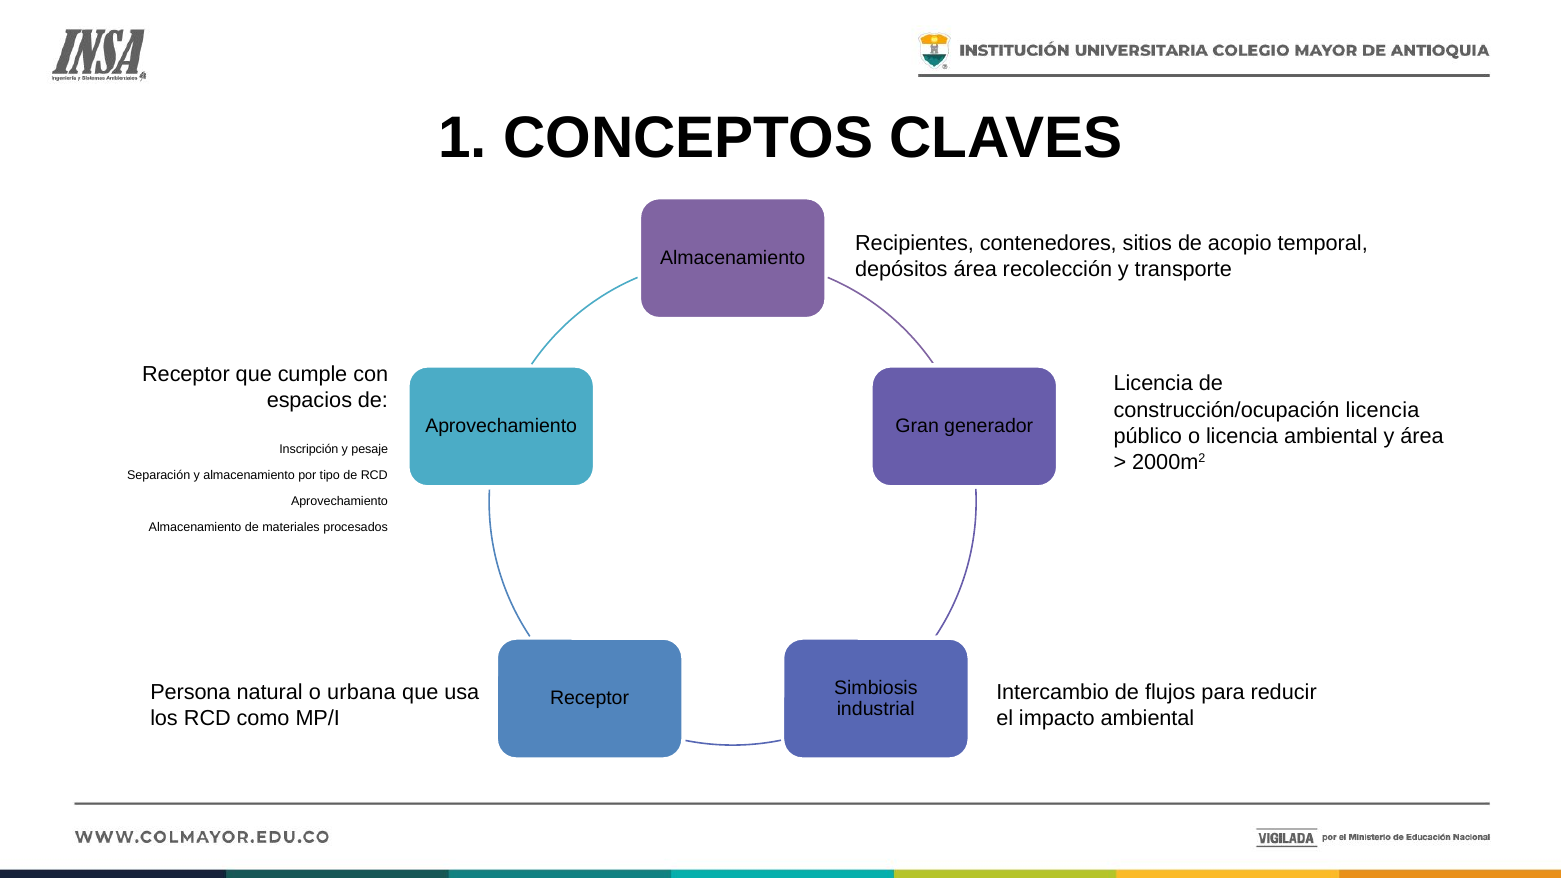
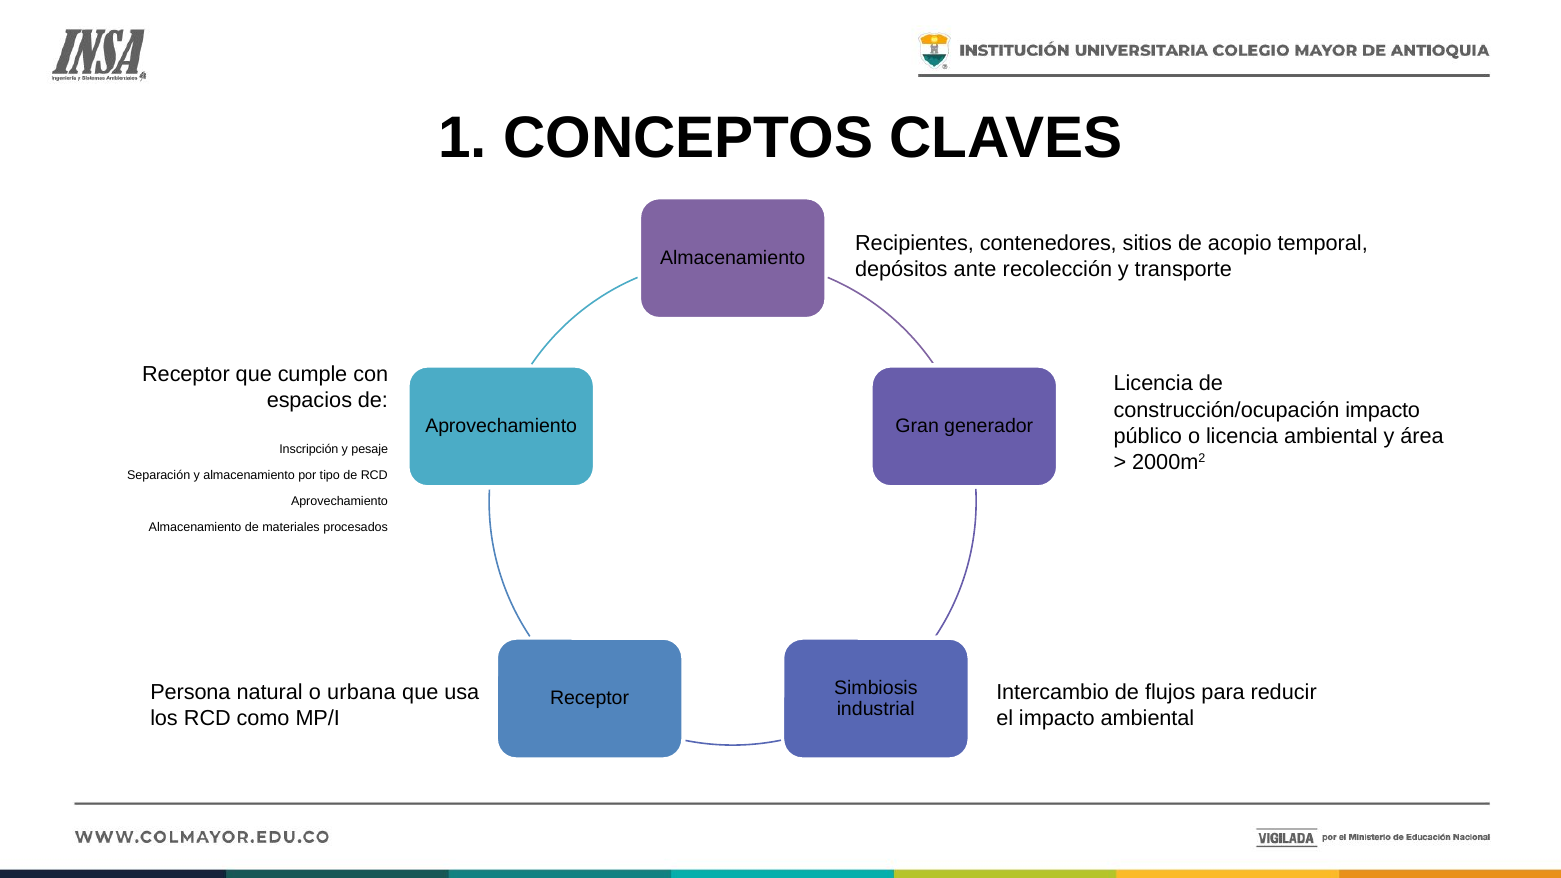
depósitos área: área -> ante (975, 269)
construcción/ocupación licencia: licencia -> impacto (1383, 410)
